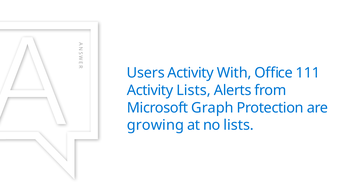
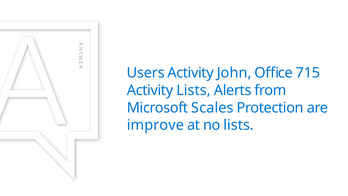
With: With -> John (234, 73)
111: 111 -> 715 (308, 73)
Graph: Graph -> Scales (212, 108)
growing: growing -> improve (155, 125)
